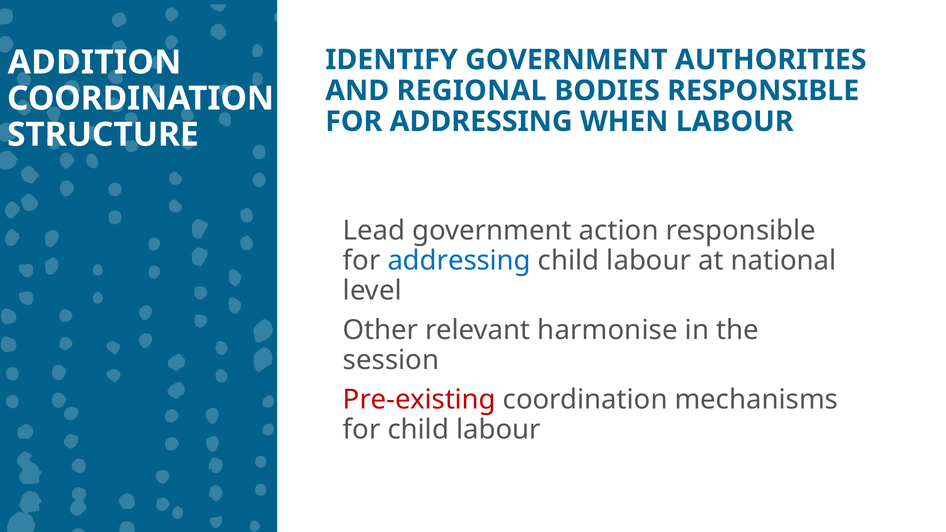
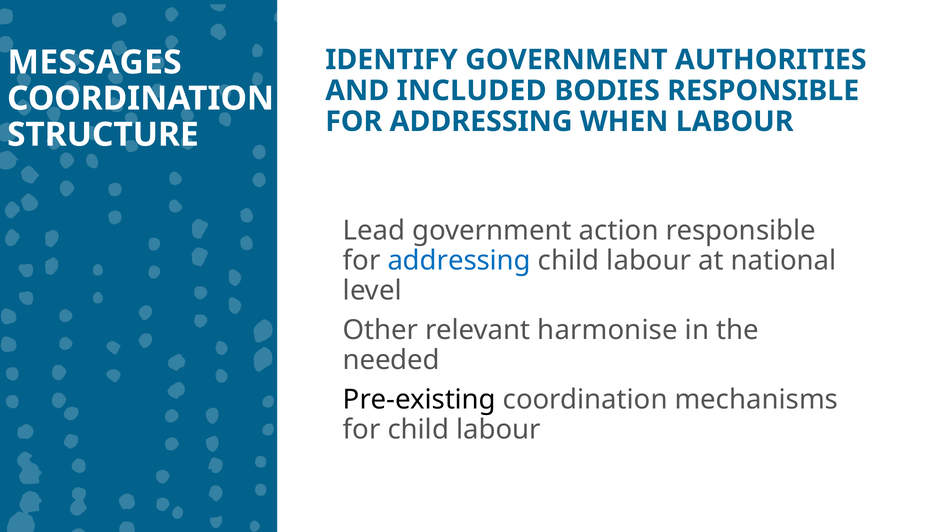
ADDITION: ADDITION -> MESSAGES (95, 62)
REGIONAL: REGIONAL -> INCLUDED (472, 91)
session: session -> needed (391, 360)
Pre-existing colour: red -> black (419, 400)
